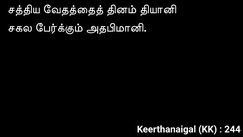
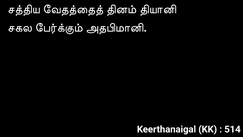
244: 244 -> 514 (232, 129)
